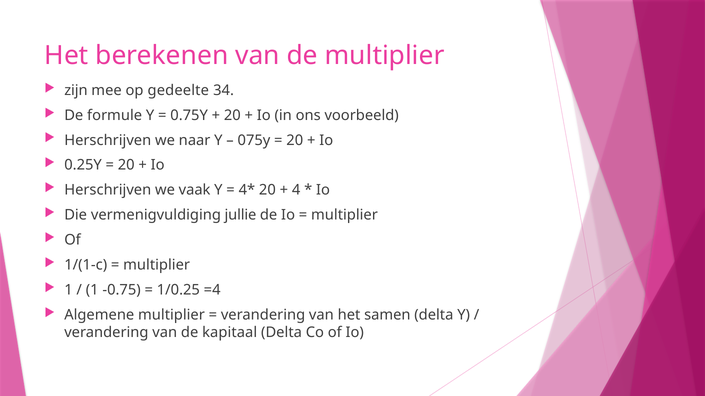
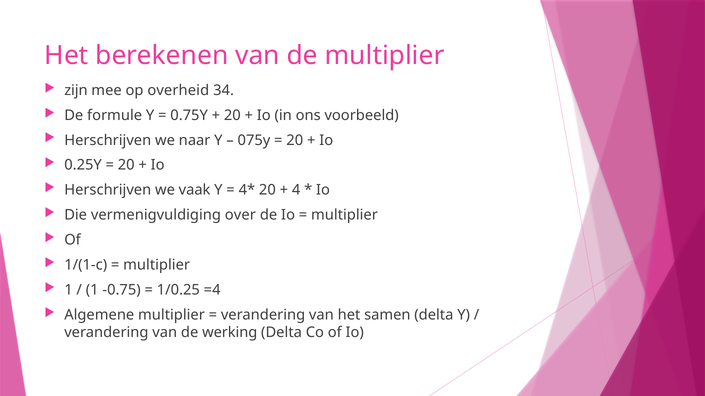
gedeelte: gedeelte -> overheid (178, 90)
jullie: jullie -> over (240, 215)
kapitaal: kapitaal -> werking (230, 333)
